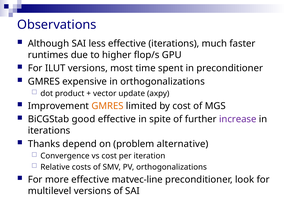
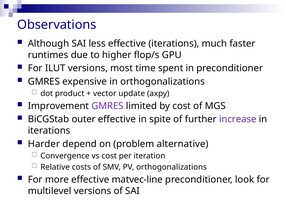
GMRES colour: orange -> purple (108, 106)
good: good -> outer (84, 120)
Thanks: Thanks -> Harder (44, 144)
